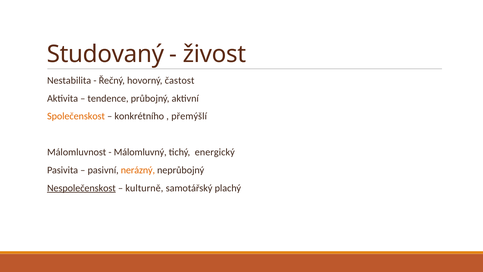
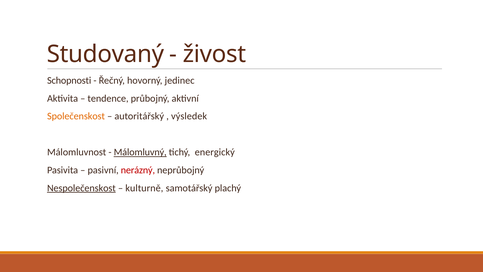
Nestabilita: Nestabilita -> Schopnosti (69, 80)
častost: častost -> jedinec (180, 80)
konkrétního: konkrétního -> autoritářský (139, 116)
přemýšlí: přemýšlí -> výsledek (189, 116)
Málomluvný underline: none -> present (140, 152)
nerázný colour: orange -> red (138, 170)
